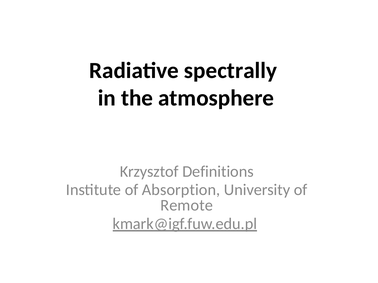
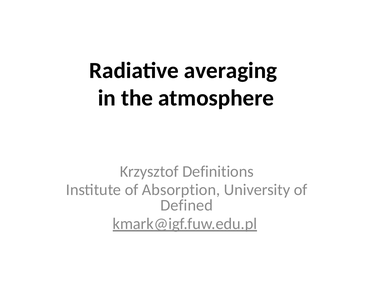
spectrally: spectrally -> averaging (231, 71)
Remote: Remote -> Defined (187, 206)
